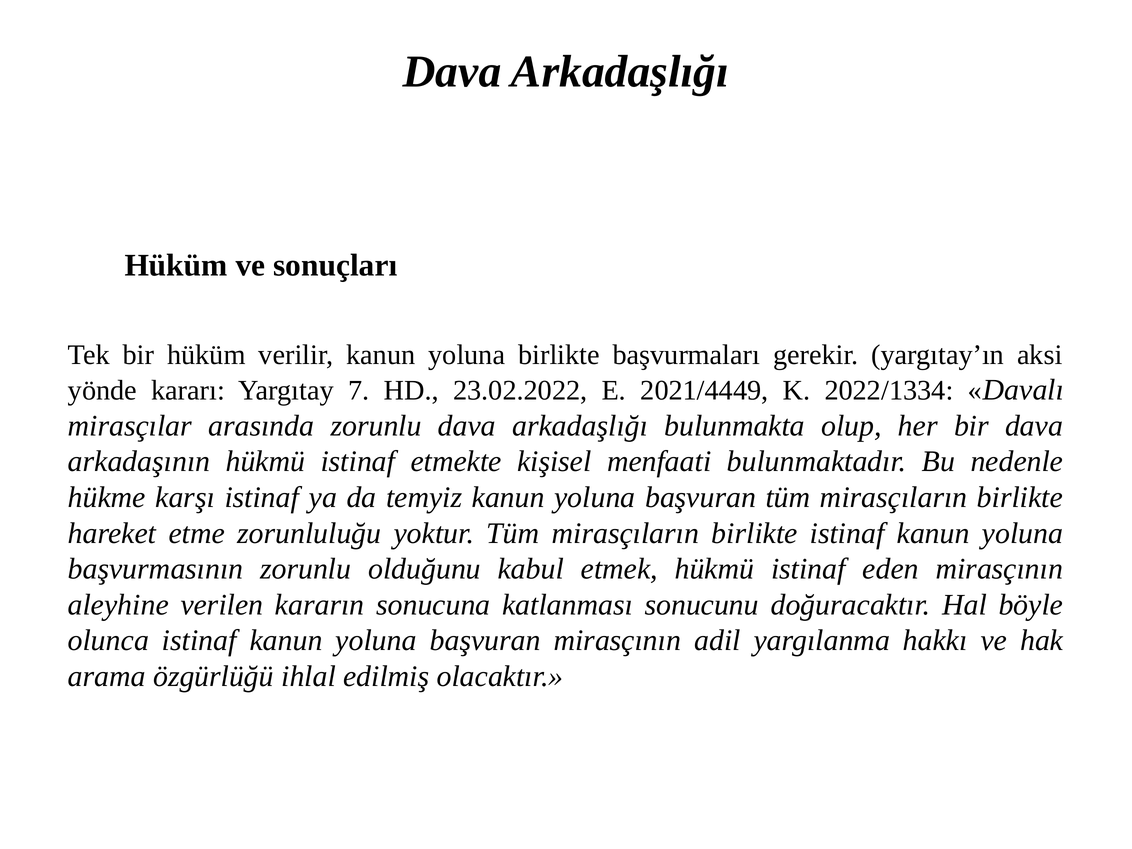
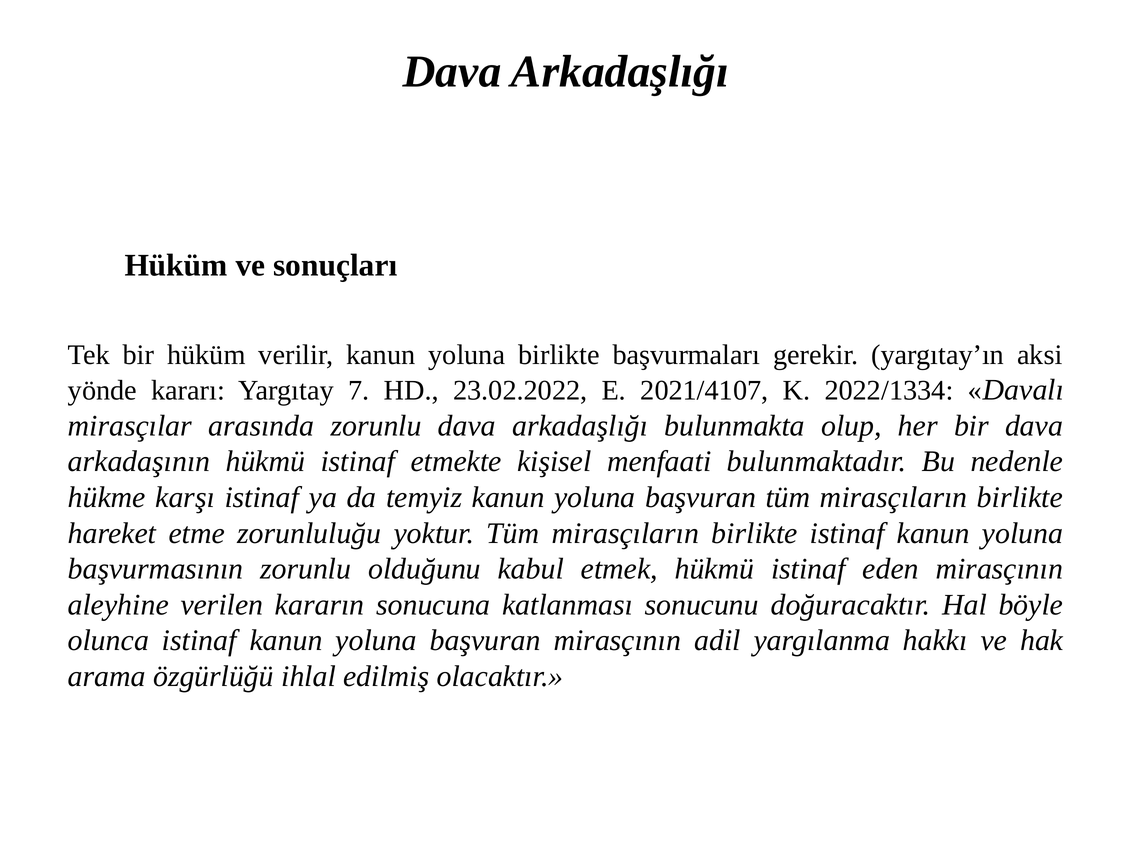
2021/4449: 2021/4449 -> 2021/4107 (704, 391)
